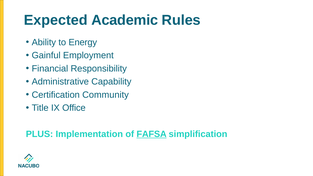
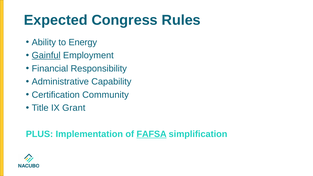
Academic: Academic -> Congress (125, 20)
Gainful underline: none -> present (46, 55)
Office: Office -> Grant (74, 108)
